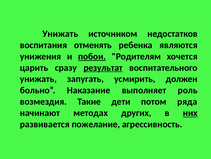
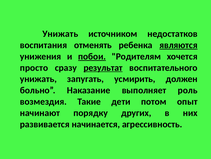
являются underline: none -> present (178, 45)
царить: царить -> просто (34, 67)
ряда: ряда -> опыт (187, 101)
методах: методах -> порядку (91, 112)
них underline: present -> none (190, 112)
пожелание: пожелание -> начинается (96, 124)
